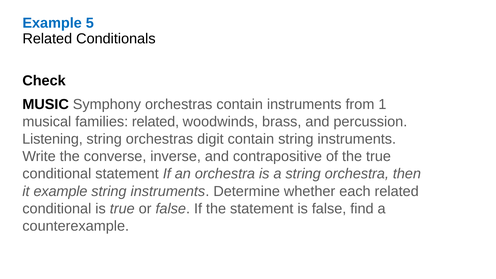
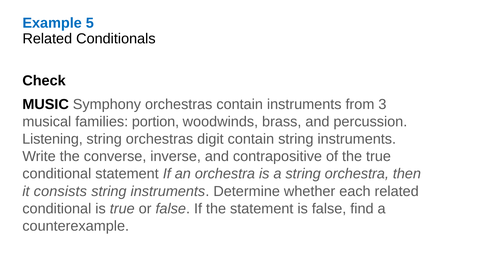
1: 1 -> 3 (382, 104)
families related: related -> portion (155, 122)
it example: example -> consists (60, 191)
